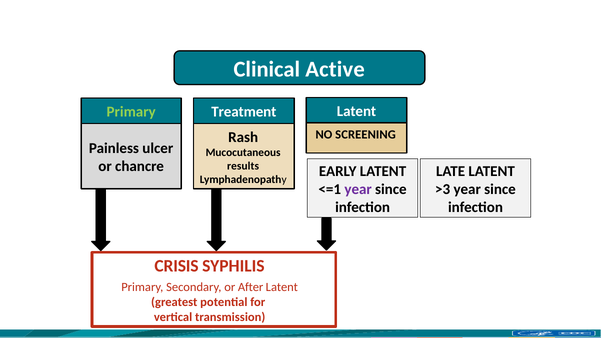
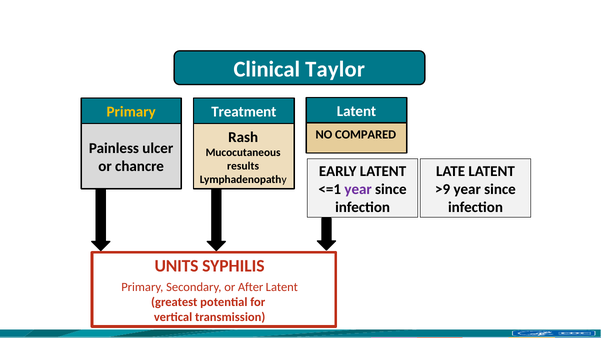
Active: Active -> Taylor (335, 69)
Primary colour: light green -> yellow (131, 112)
SCREENING: SCREENING -> COMPARED (366, 135)
>3: >3 -> >9 (443, 189)
CRISIS: CRISIS -> UNITS (177, 266)
